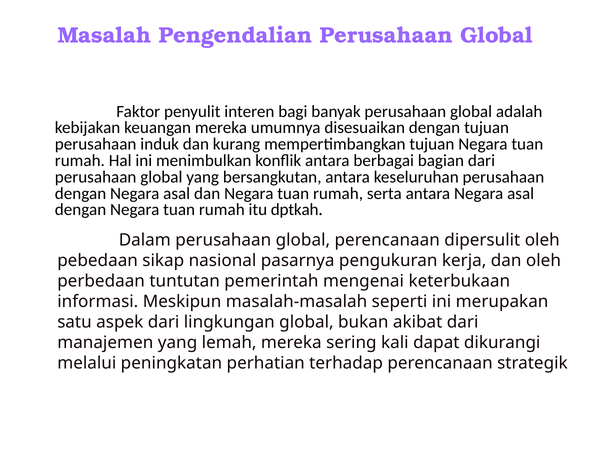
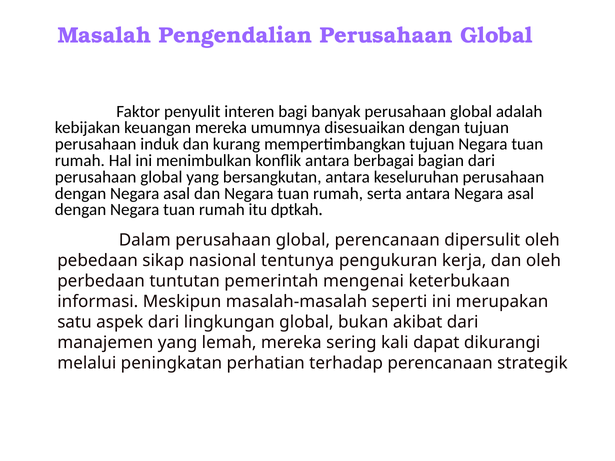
pasarnya: pasarnya -> tentunya (298, 261)
